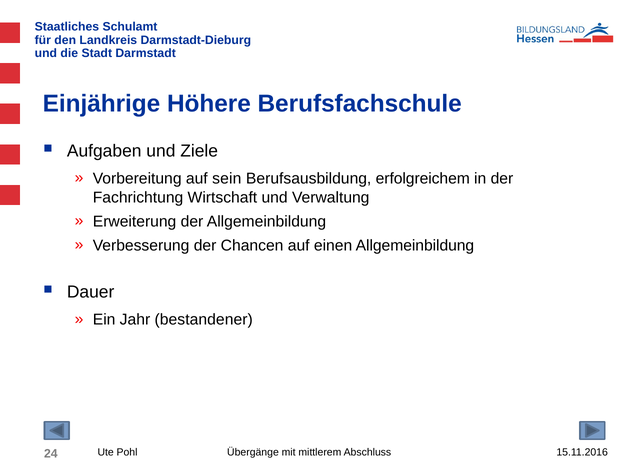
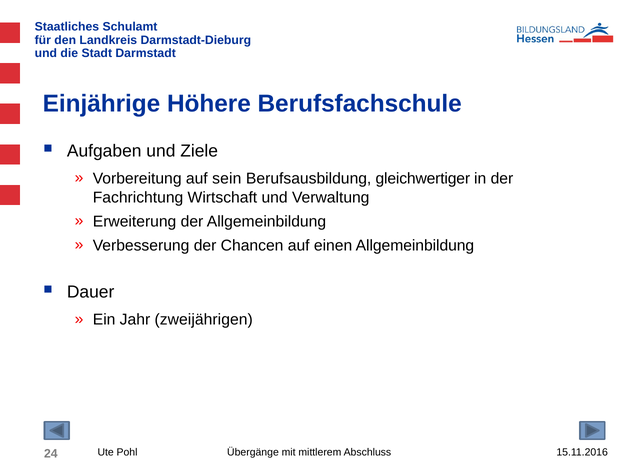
erfolgreichem: erfolgreichem -> gleichwertiger (423, 179)
bestandener: bestandener -> zweijährigen (204, 320)
